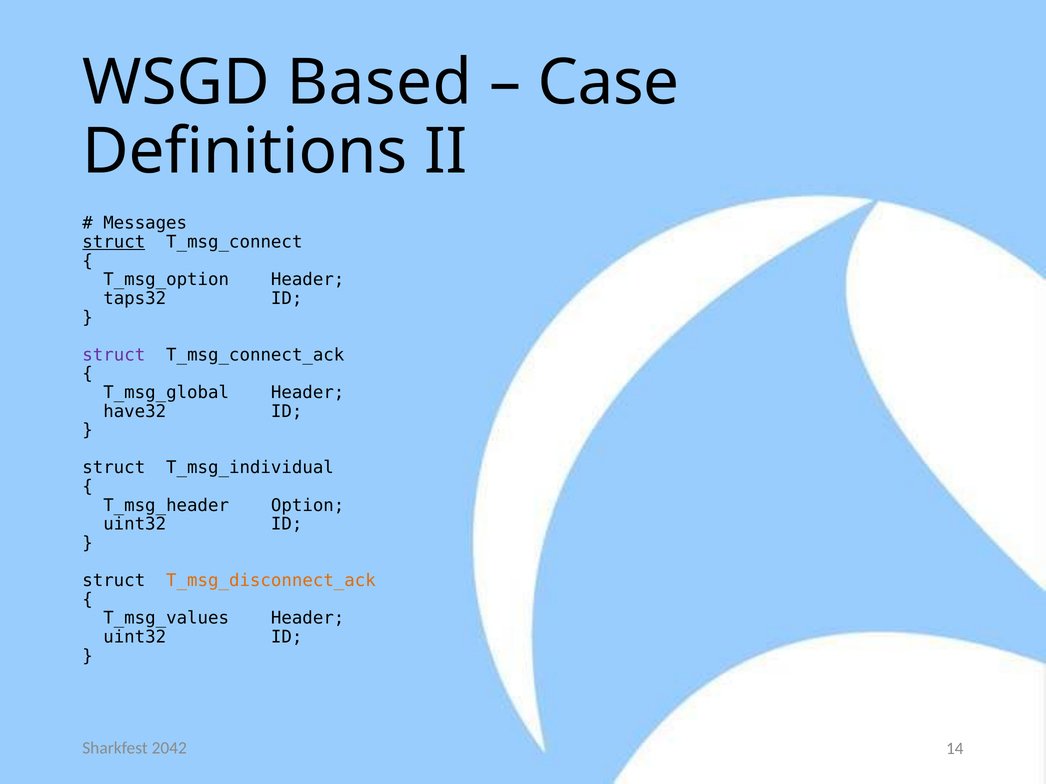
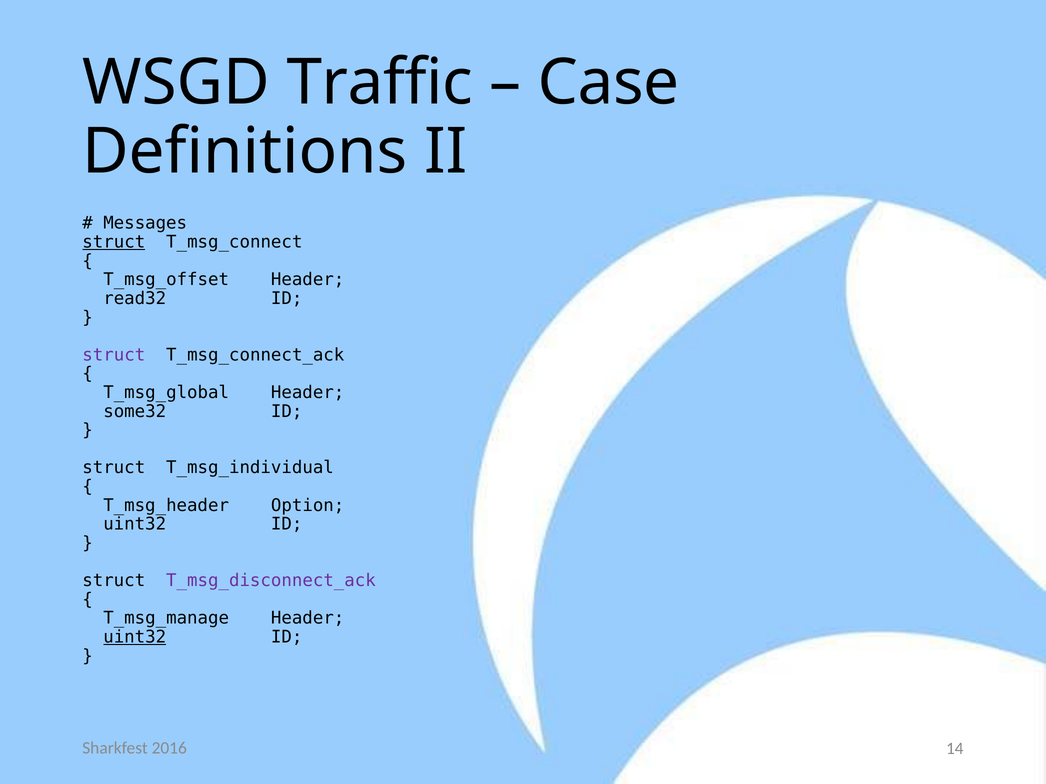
Based: Based -> Traffic (380, 83)
T_msg_option: T_msg_option -> T_msg_offset (166, 280)
taps32: taps32 -> read32 (135, 299)
have32: have32 -> some32 (135, 412)
T_msg_disconnect_ack colour: orange -> purple (271, 581)
T_msg_values: T_msg_values -> T_msg_manage (166, 619)
uint32 underline: none -> present (135, 637)
2042: 2042 -> 2016 (169, 748)
